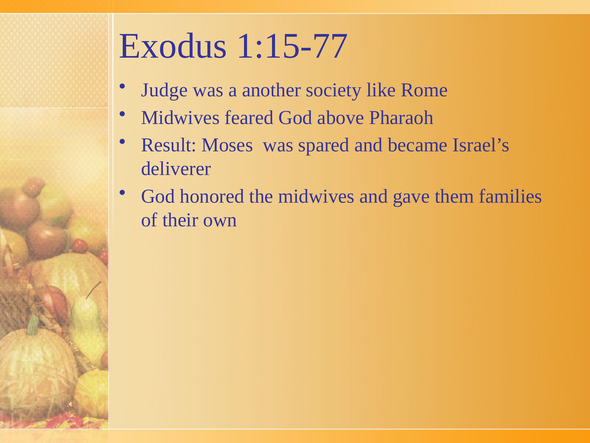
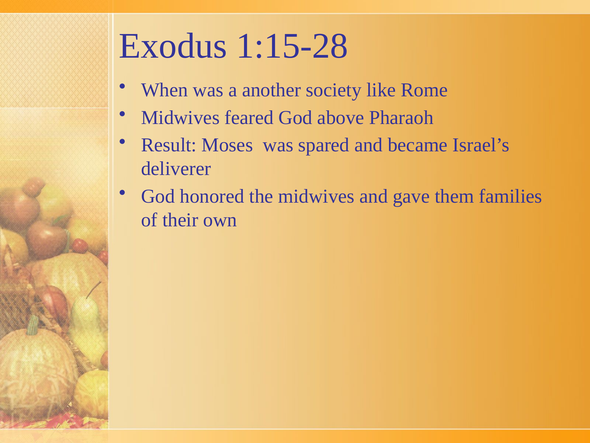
1:15-77: 1:15-77 -> 1:15-28 (292, 46)
Judge: Judge -> When (165, 90)
